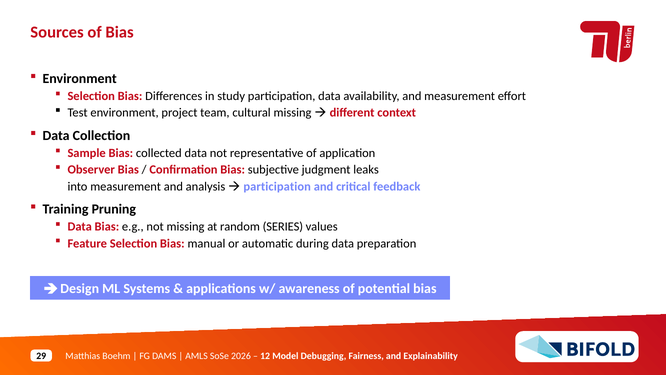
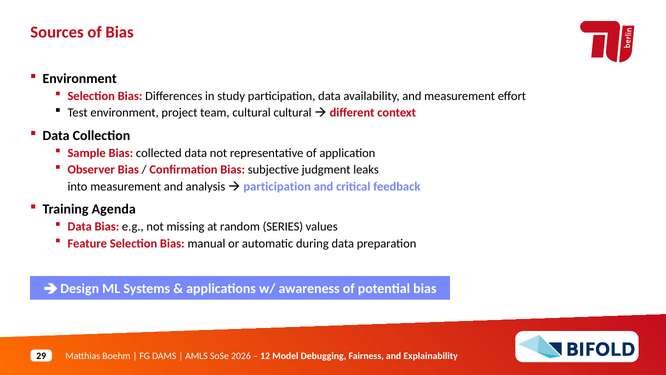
cultural missing: missing -> cultural (293, 113)
Pruning: Pruning -> Agenda (114, 209)
